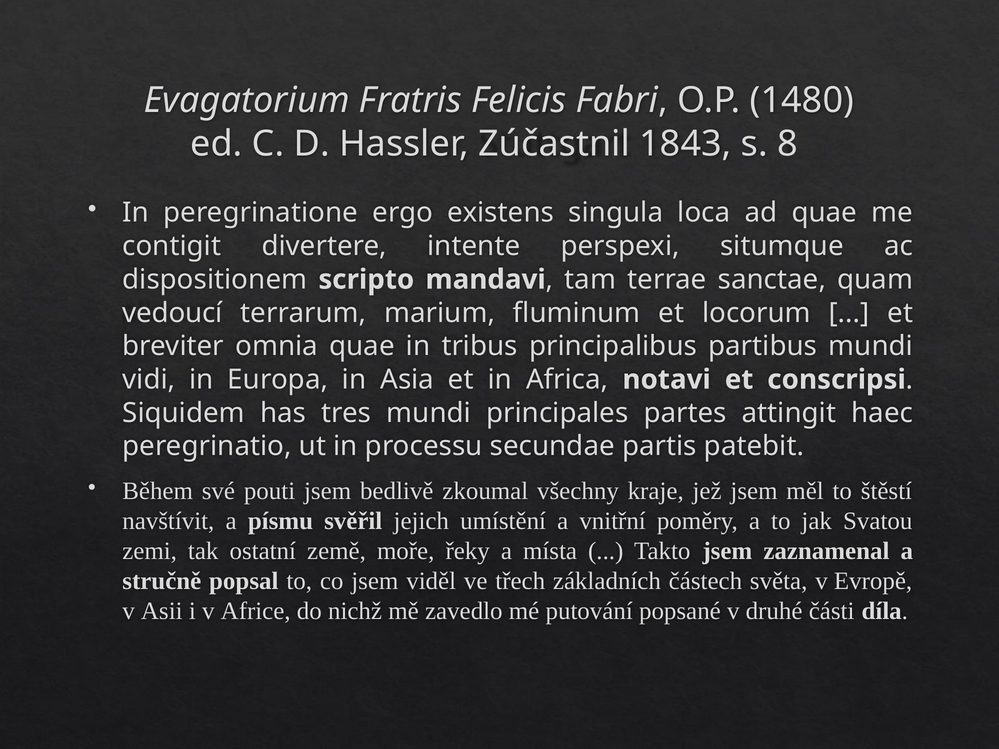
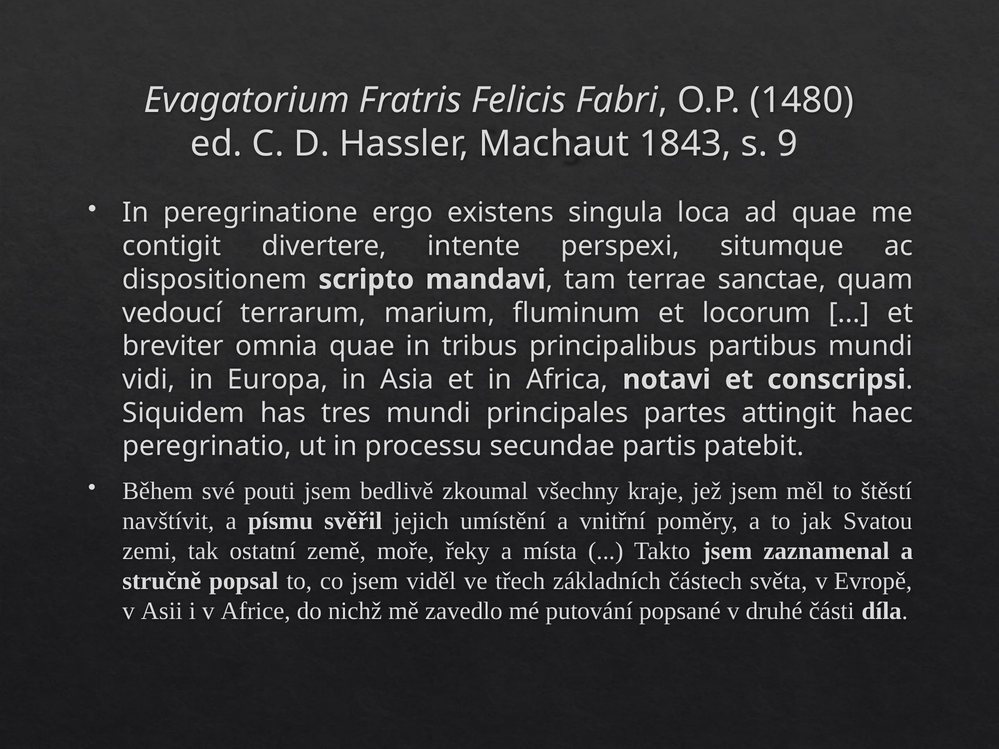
Zúčastnil: Zúčastnil -> Machaut (554, 144)
8: 8 -> 9 (788, 144)
